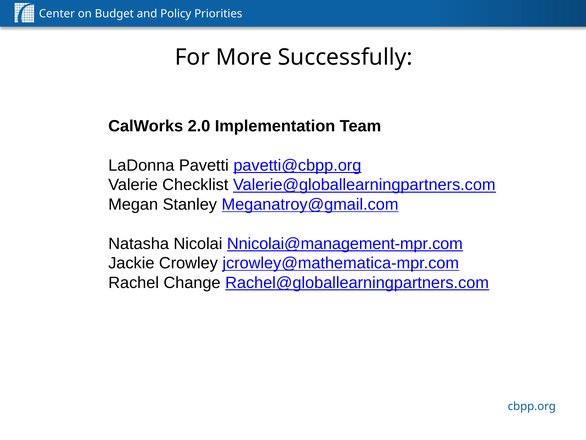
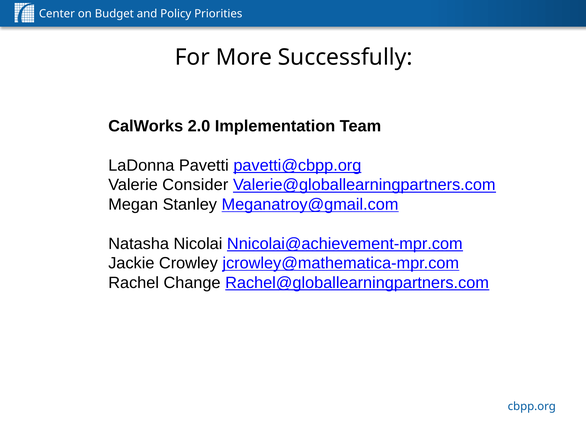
Checklist: Checklist -> Consider (195, 185)
Nnicolai@management-mpr.com: Nnicolai@management-mpr.com -> Nnicolai@achievement-mpr.com (345, 243)
